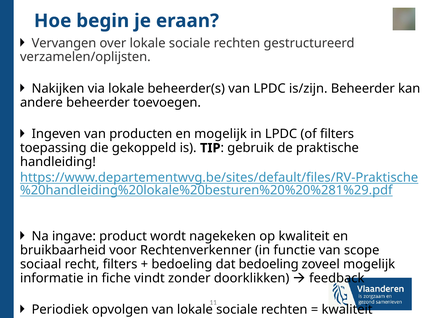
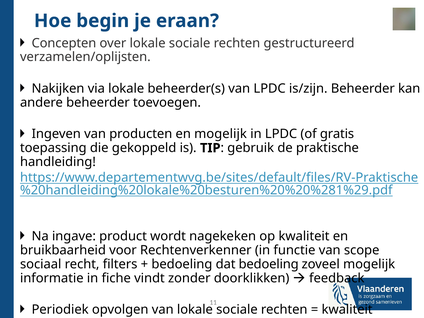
Vervangen: Vervangen -> Concepten (64, 43)
of filters: filters -> gratis (337, 134)
